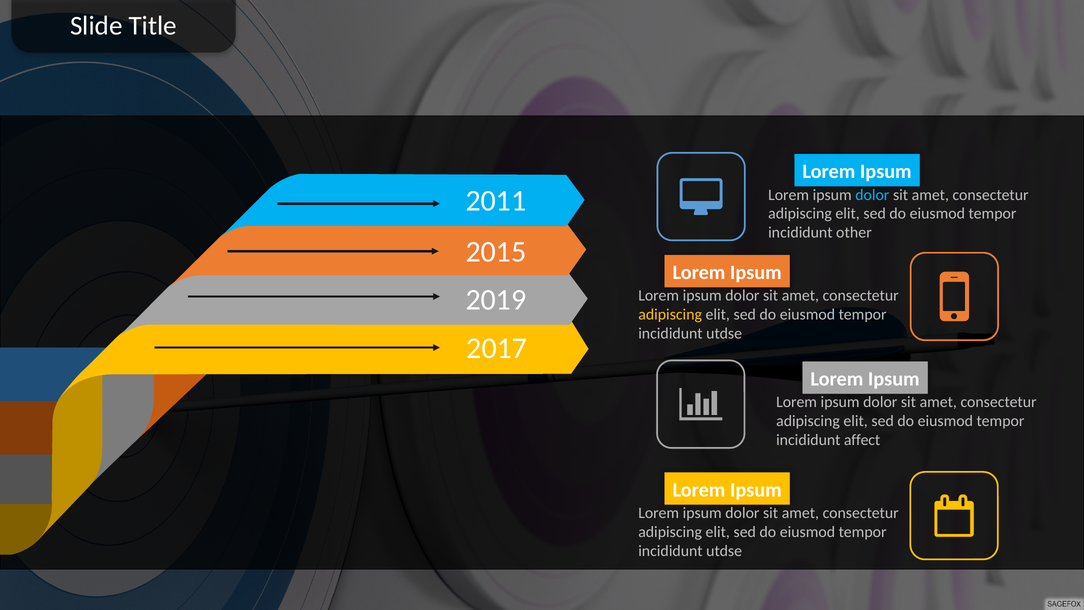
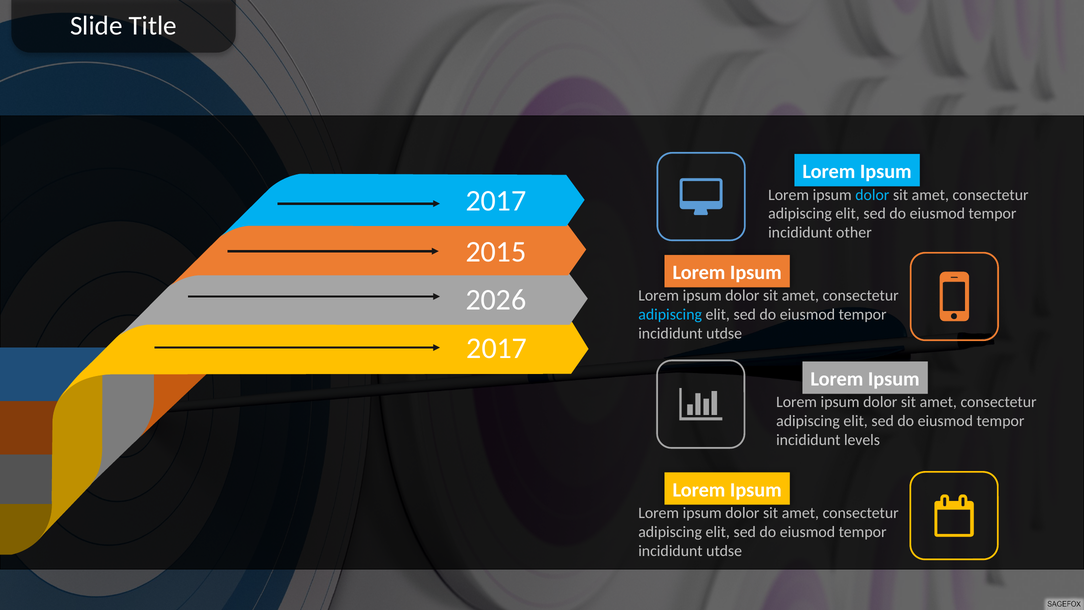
2011: 2011 -> 2017 (496, 201)
2019: 2019 -> 2026 (496, 300)
adipiscing colour: yellow -> light blue (670, 315)
affect: affect -> levels (862, 440)
